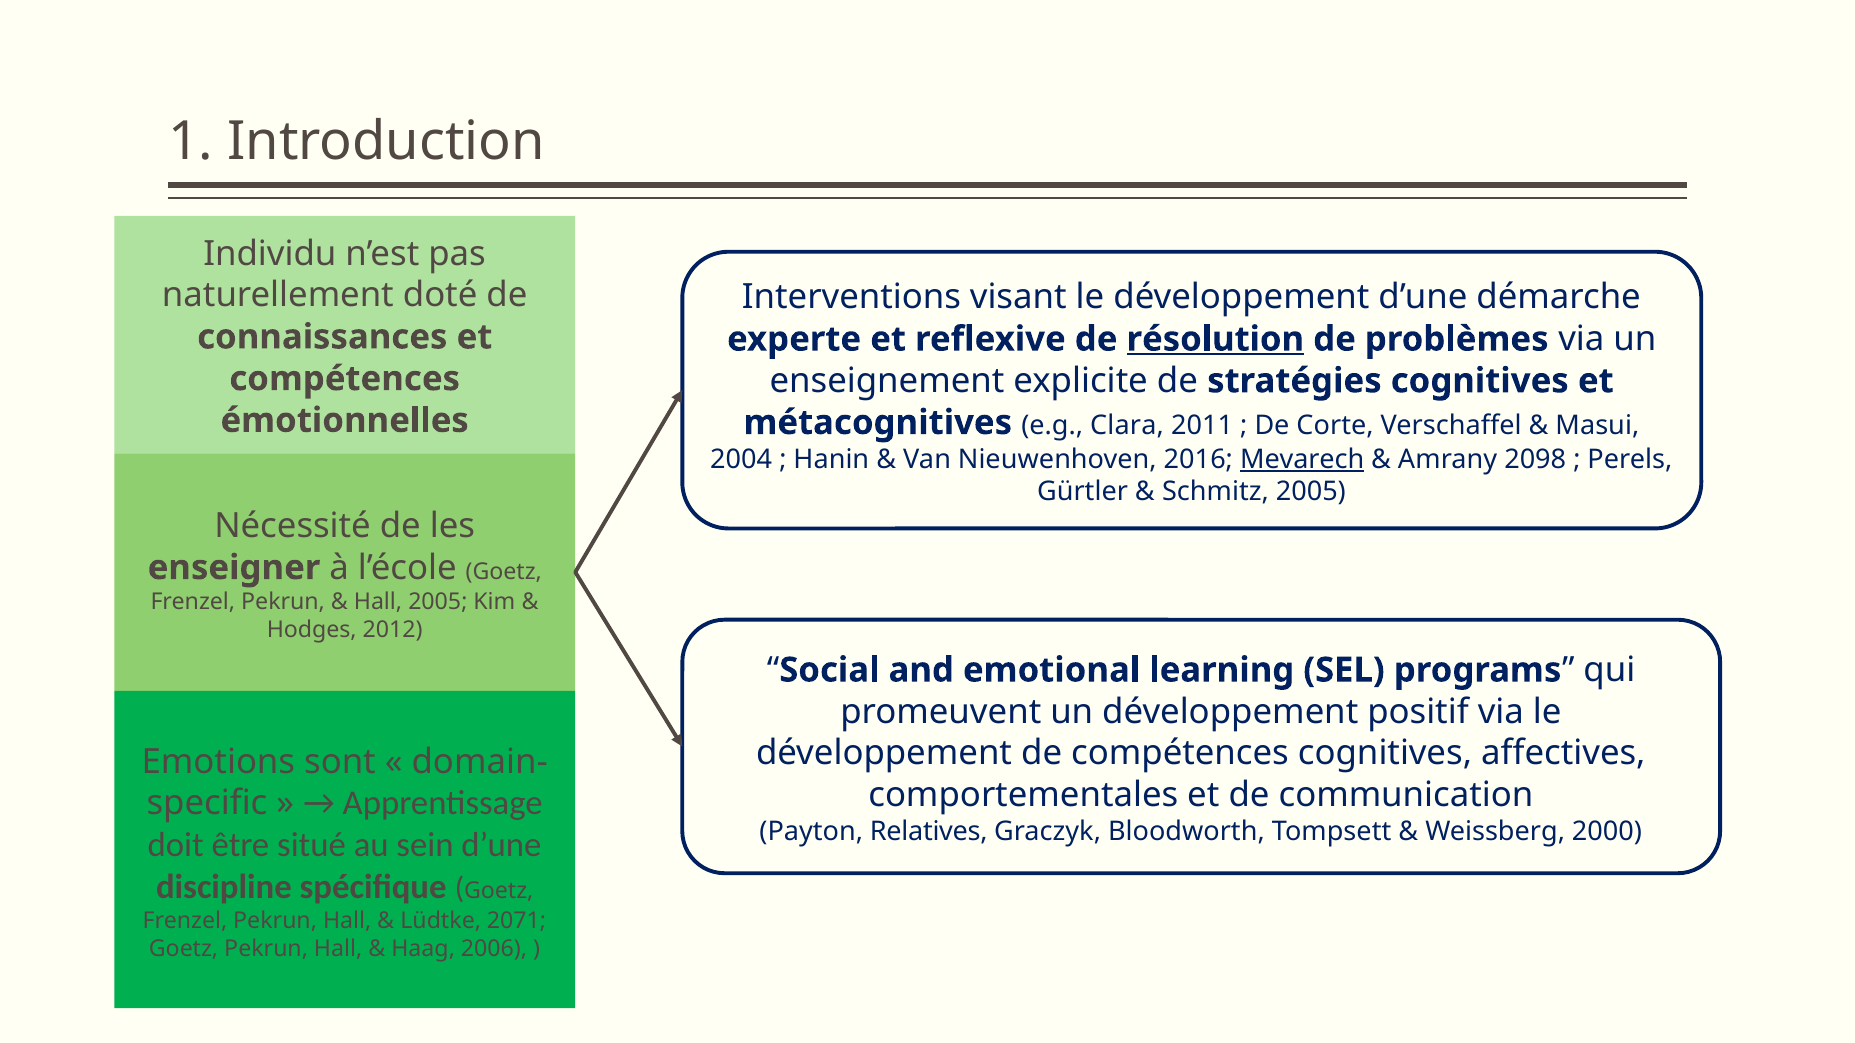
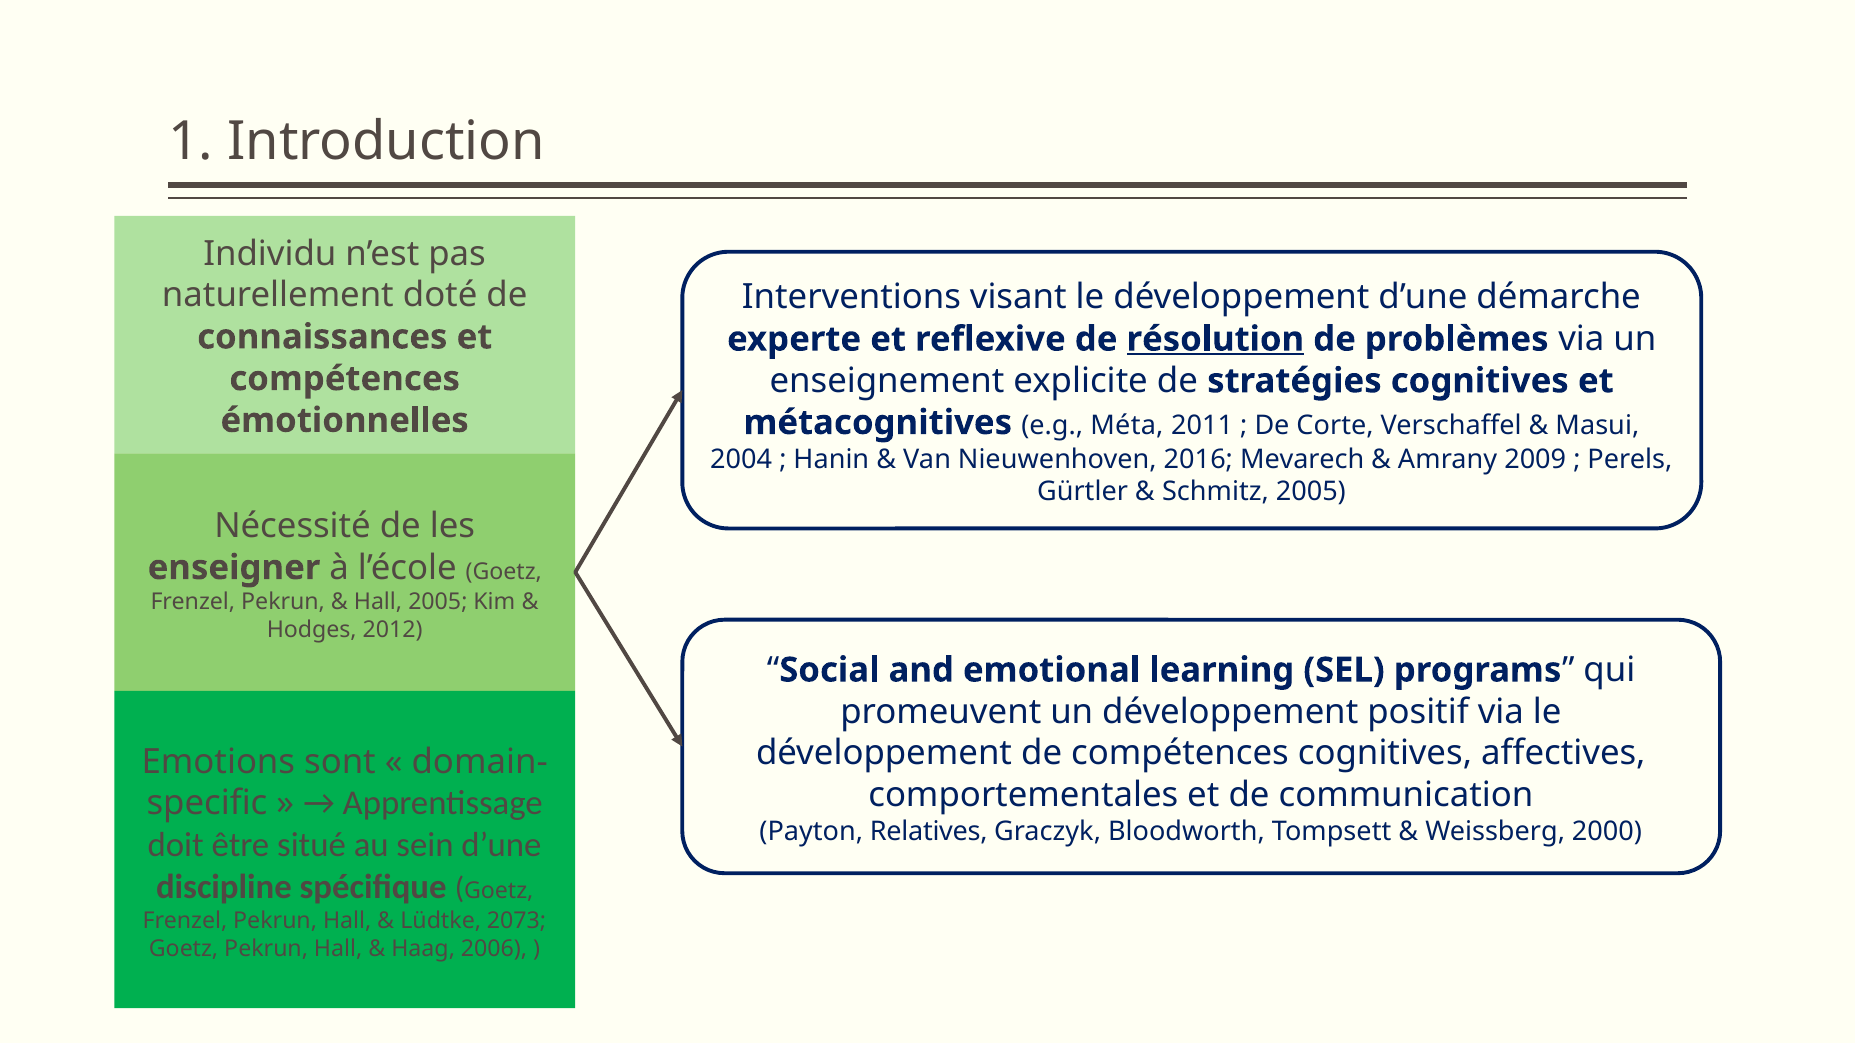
Clara: Clara -> Méta (1127, 425)
Mevarech underline: present -> none (1302, 459)
2098: 2098 -> 2009 (1535, 459)
2071: 2071 -> 2073 (517, 921)
